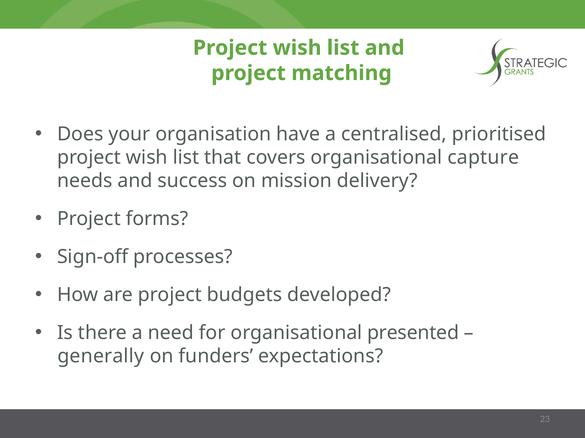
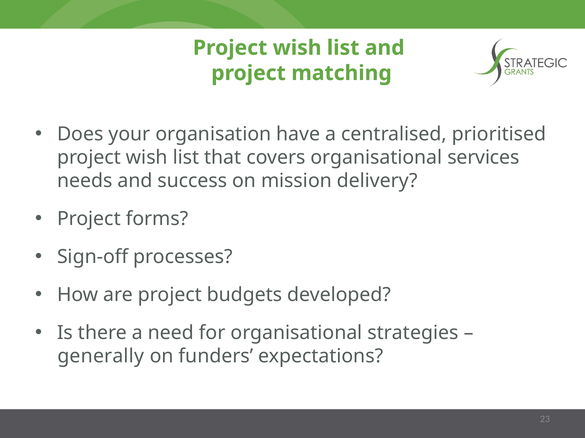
capture: capture -> services (483, 158)
presented: presented -> strategies (413, 333)
